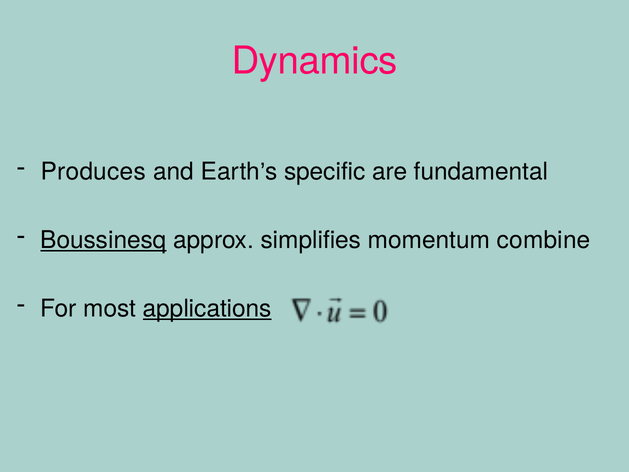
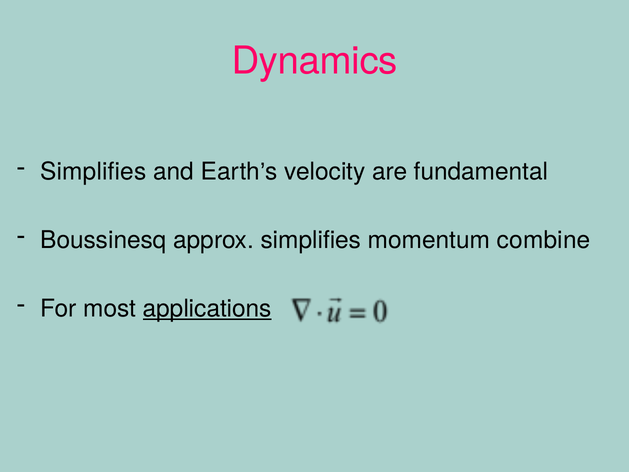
Produces: Produces -> Simplifies (93, 172)
specific: specific -> velocity (325, 172)
Boussinesq underline: present -> none (103, 240)
